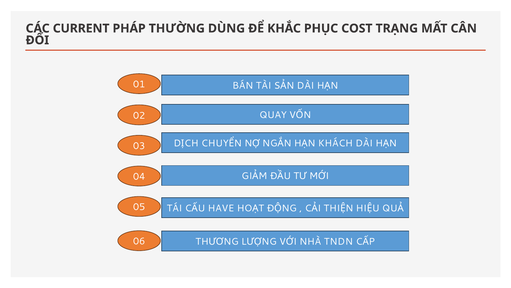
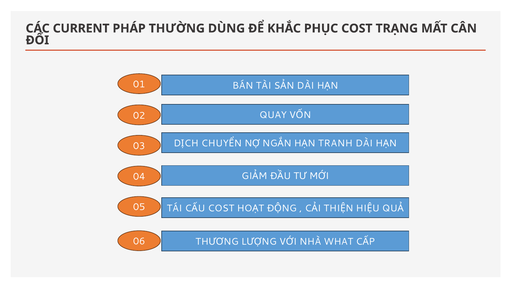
KHÁCH: KHÁCH -> TRANH (335, 143)
HAVE: HAVE -> COST (221, 208)
TNDN: TNDN -> WHAT (338, 241)
